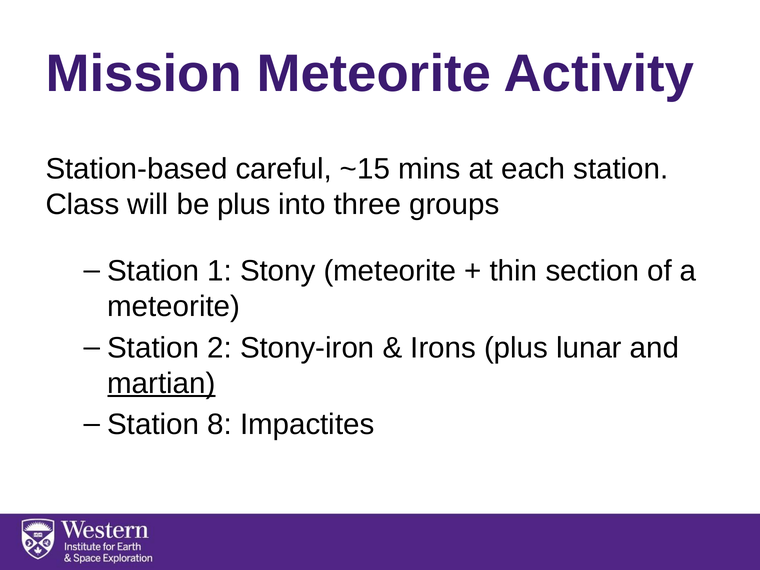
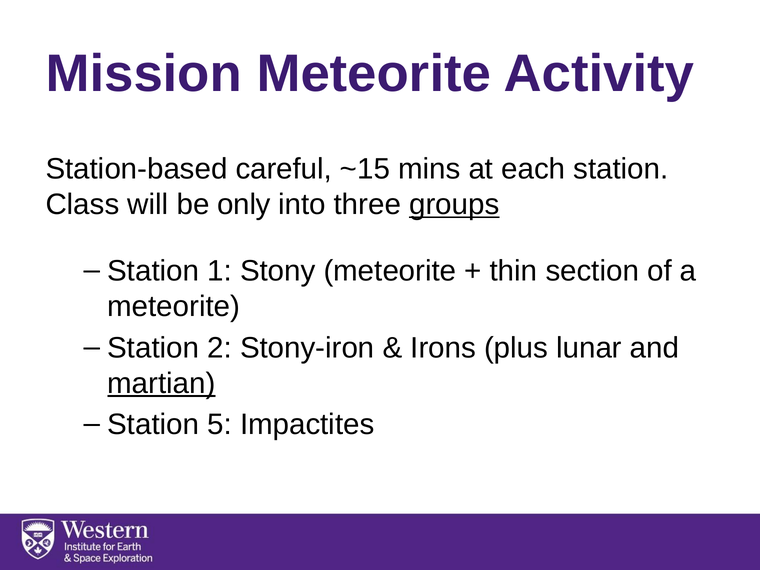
be plus: plus -> only (244, 205)
groups underline: none -> present (454, 205)
8: 8 -> 5 (220, 425)
